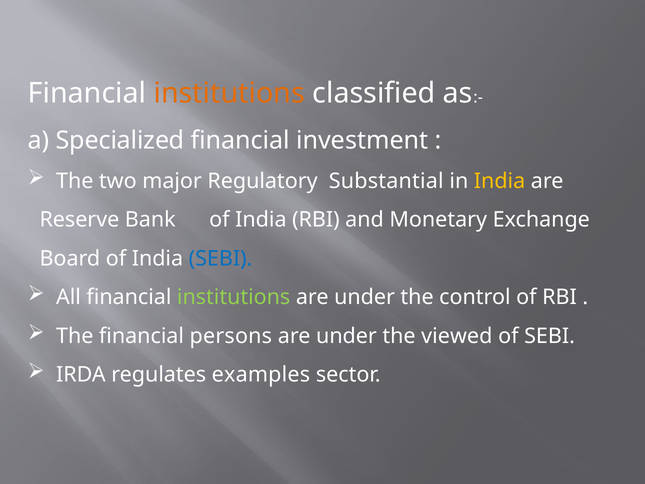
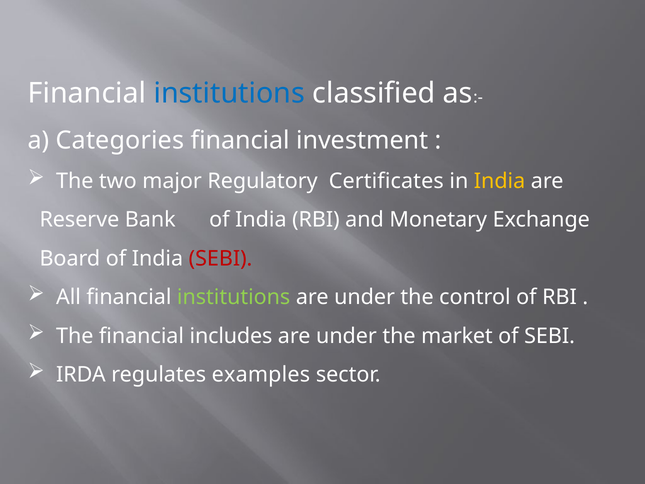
institutions colour: orange -> blue (229, 93)
Specialized: Specialized -> Categories (120, 140)
Substantial: Substantial -> Certificates (386, 181)
SEBI colour: blue -> red (221, 258)
persons: persons -> includes (231, 336)
viewed: viewed -> market (457, 336)
